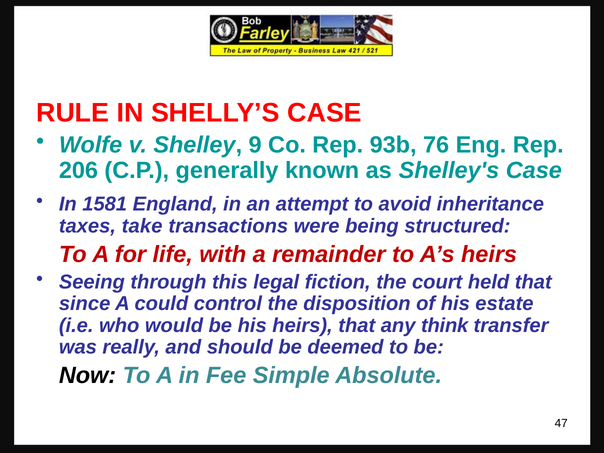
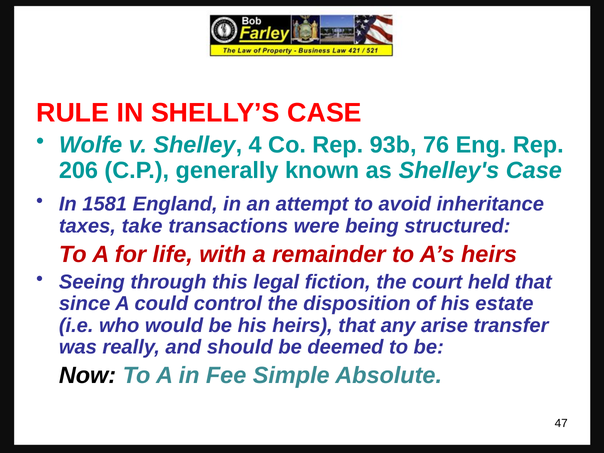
9: 9 -> 4 (255, 145)
think: think -> arise (445, 325)
